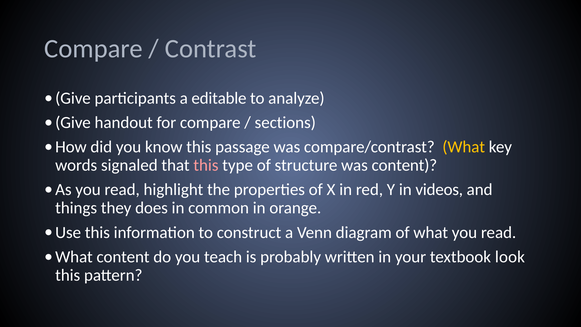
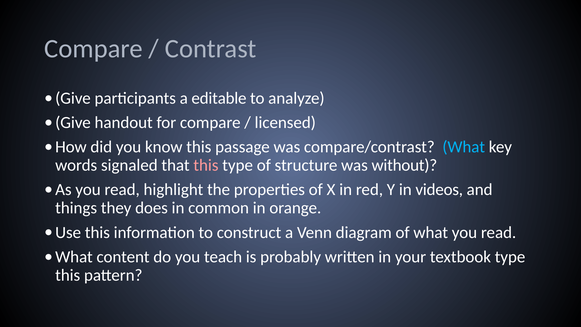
sections: sections -> licensed (285, 123)
What colour: yellow -> light blue (464, 147)
was content: content -> without (404, 165)
textbook look: look -> type (510, 257)
